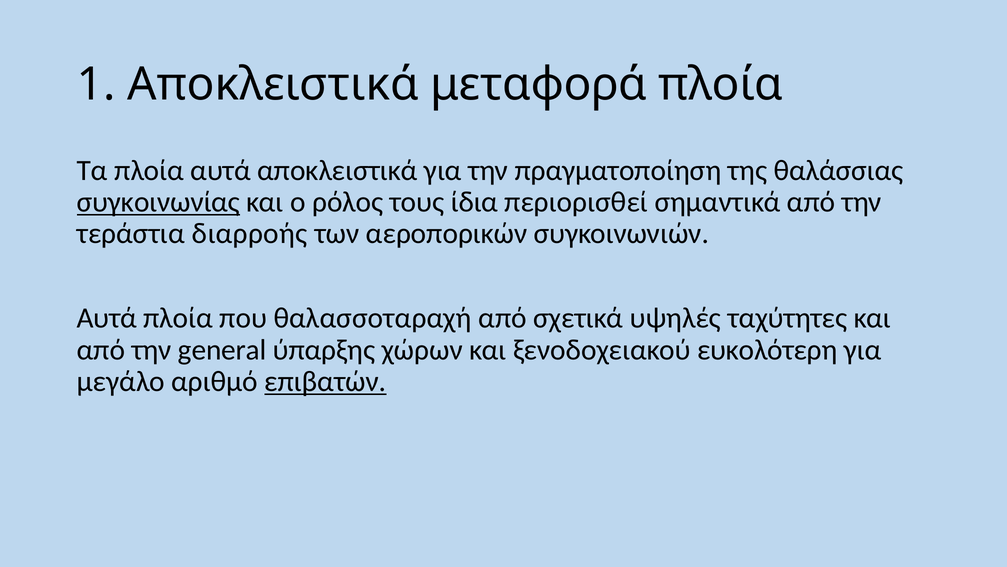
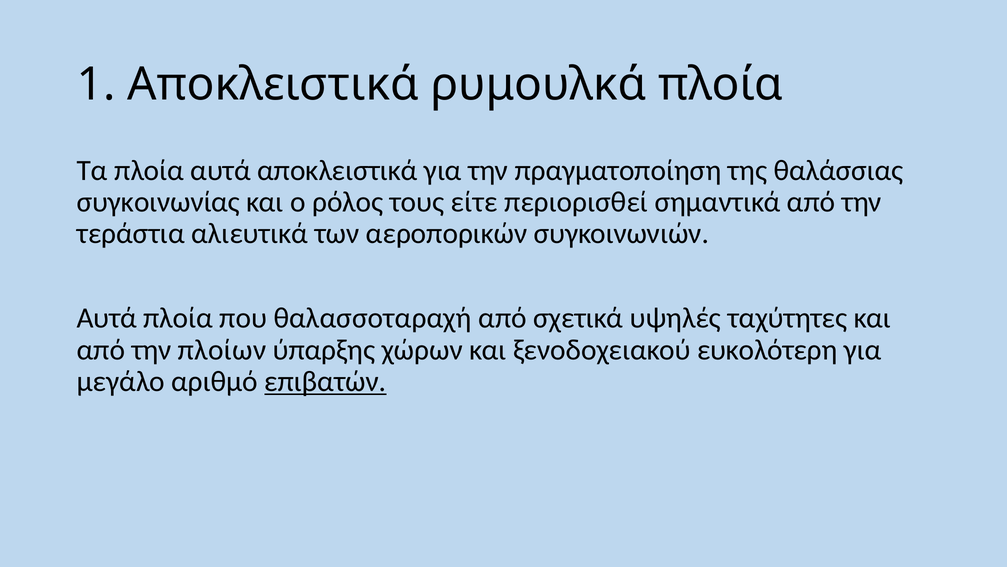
μεταφορά: μεταφορά -> ρυμουλκά (539, 85)
συγκοινωνίας underline: present -> none (158, 202)
ίδια: ίδια -> είτε (474, 202)
διαρροής: διαρροής -> αλιευτικά (250, 234)
general: general -> πλοίων (222, 349)
